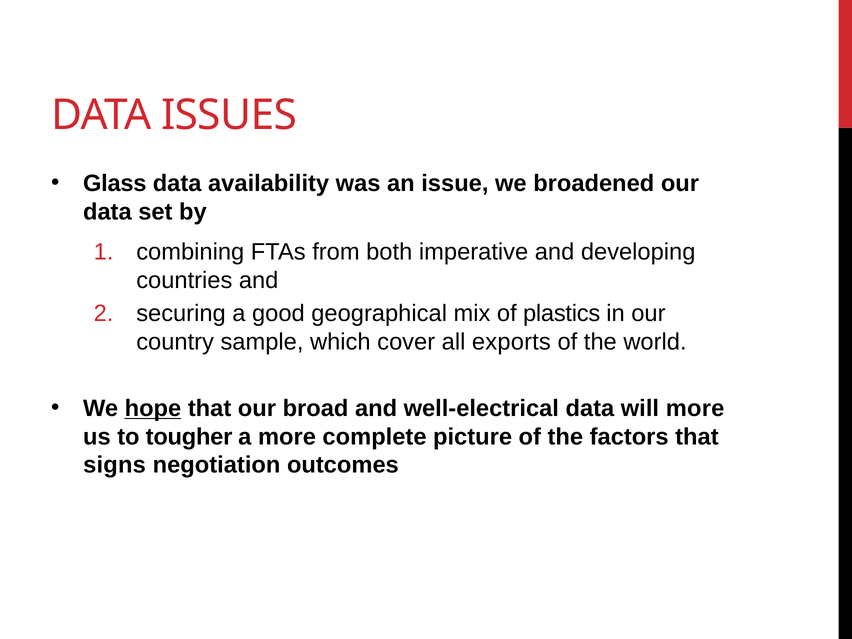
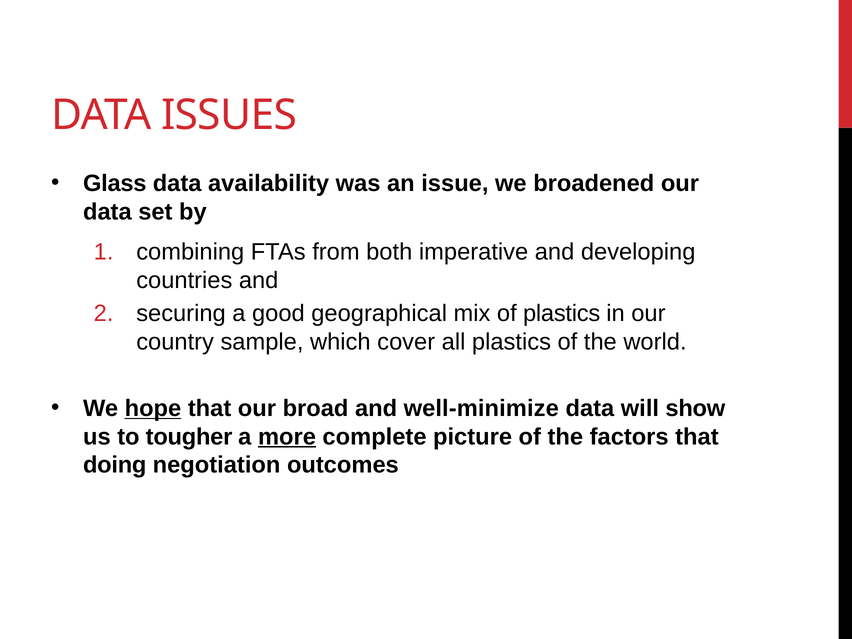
all exports: exports -> plastics (511, 342)
well-electrical: well-electrical -> well-minimize (481, 408)
will more: more -> show (695, 408)
more underline: none -> present (287, 437)
signs: signs -> doing (115, 465)
